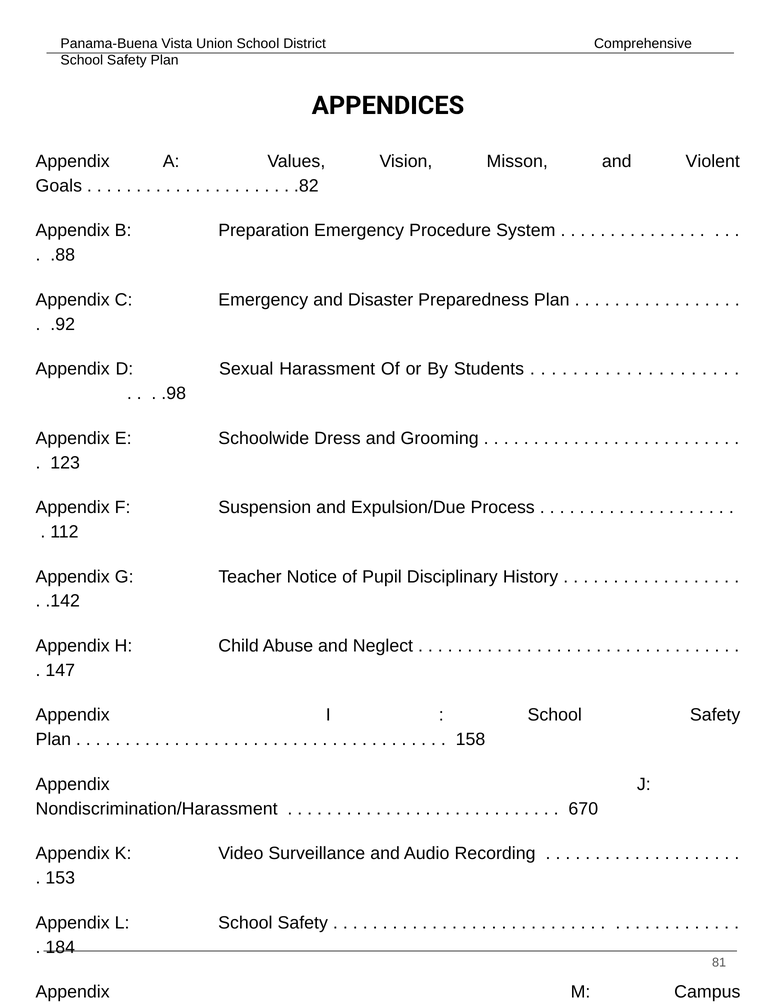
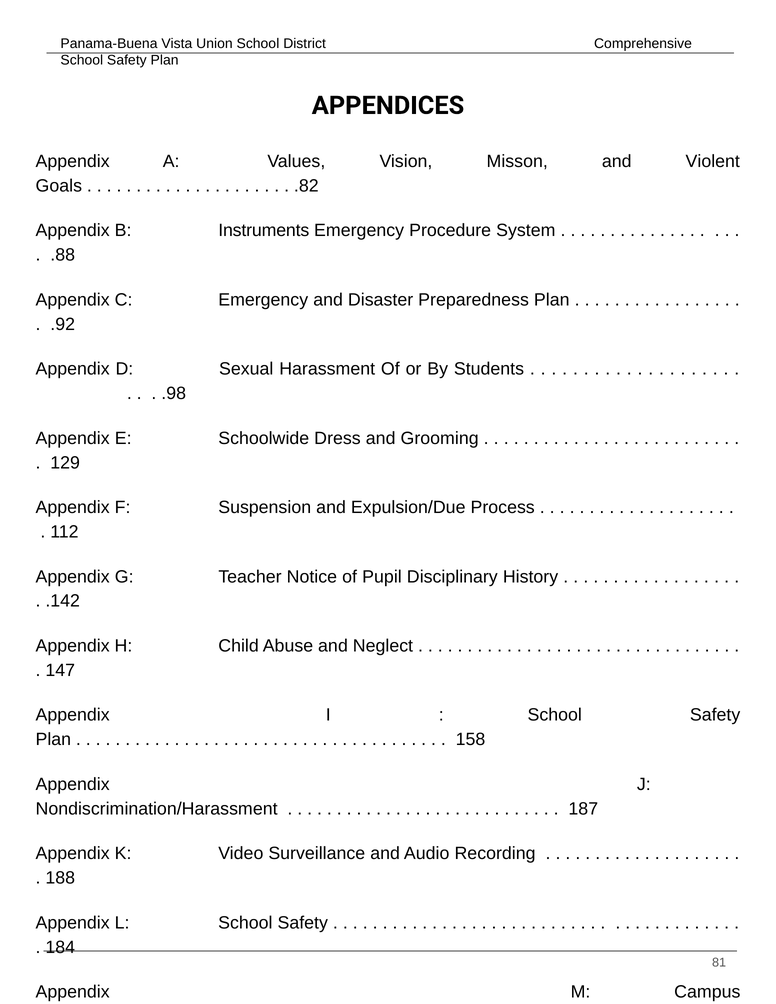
Preparation: Preparation -> Instruments (264, 231)
123: 123 -> 129 (65, 463)
670: 670 -> 187 (583, 809)
153: 153 -> 188 (60, 878)
